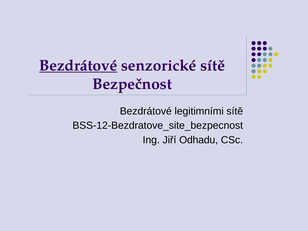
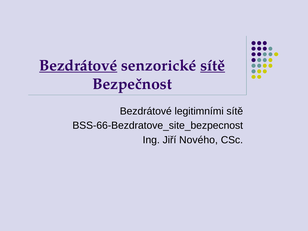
sítě underline: none -> present (213, 65)
BSS-12-Bezdratove_site_bezpecnost: BSS-12-Bezdratove_site_bezpecnost -> BSS-66-Bezdratove_site_bezpecnost (158, 126)
Odhadu: Odhadu -> Nového (199, 140)
